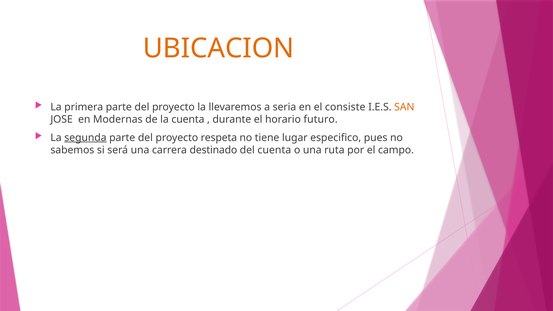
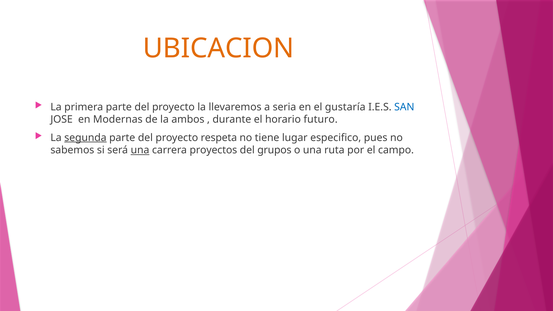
consiste: consiste -> gustaría (345, 107)
SAN colour: orange -> blue (404, 107)
la cuenta: cuenta -> ambos (188, 119)
una underline: none -> present (140, 150)
destinado: destinado -> proyectos (213, 150)
del cuenta: cuenta -> grupos (274, 150)
